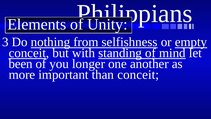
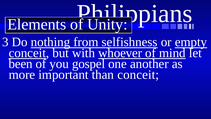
standing: standing -> whoever (120, 53)
longer: longer -> gospel (89, 64)
